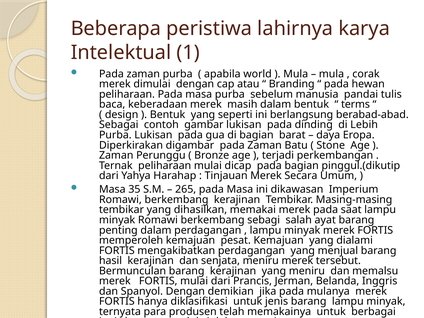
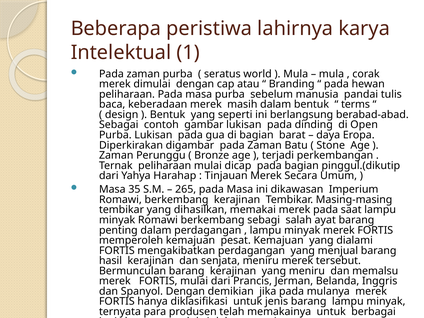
apabila: apabila -> seratus (222, 74)
Lebih: Lebih -> Open (364, 125)
